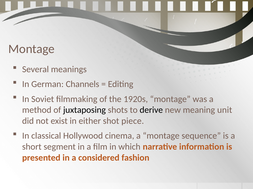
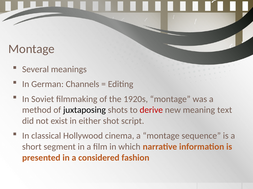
derive colour: black -> red (151, 110)
unit: unit -> text (225, 110)
piece: piece -> script (133, 121)
